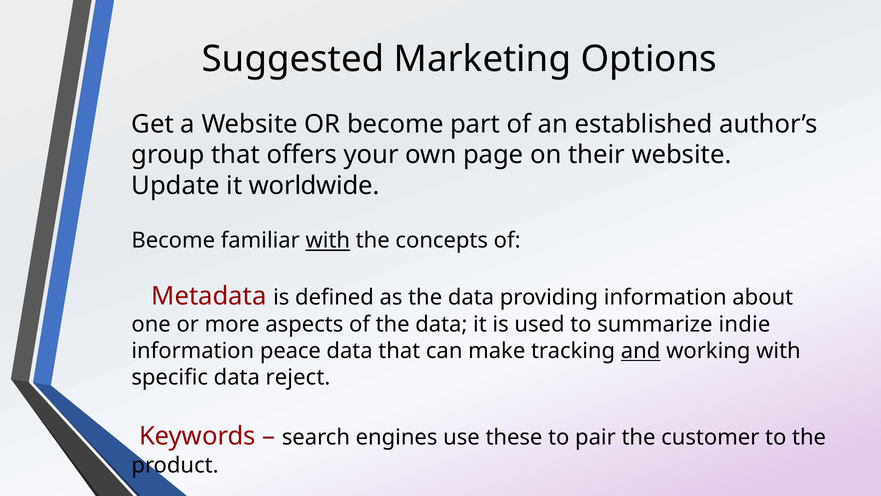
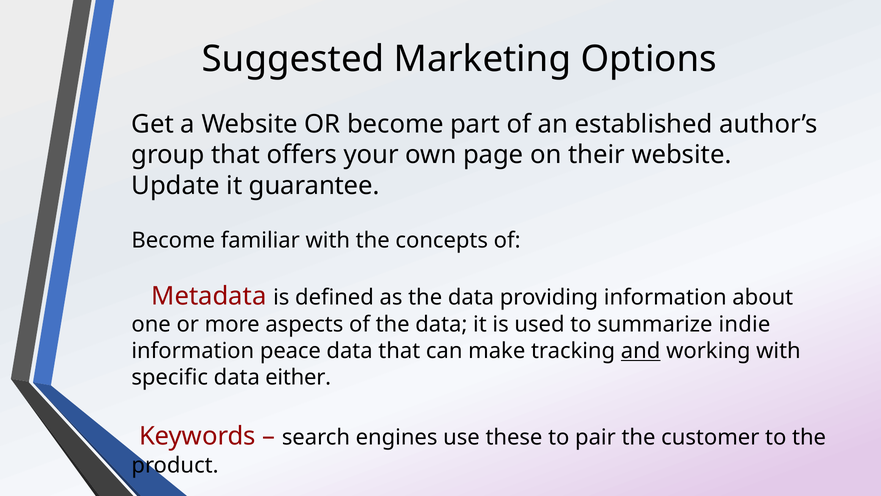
worldwide: worldwide -> guarantee (314, 186)
with underline: present -> none (328, 240)
reject: reject -> either (298, 377)
